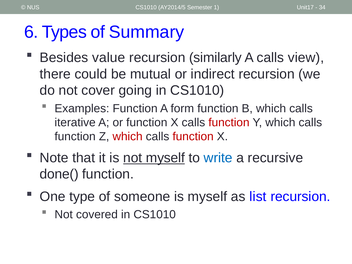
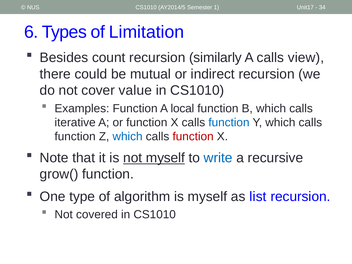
Summary: Summary -> Limitation (147, 32)
value: value -> count (109, 58)
going: going -> value (135, 90)
form: form -> local (182, 108)
function colour: red -> blue (229, 123)
which colour: red -> blue (128, 137)
done(: done( -> grow( (59, 174)
someone: someone -> algorithm (142, 196)
